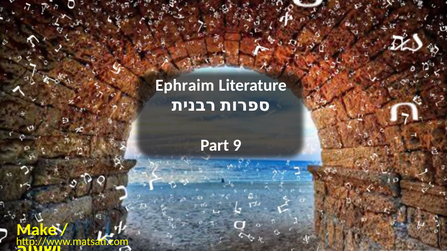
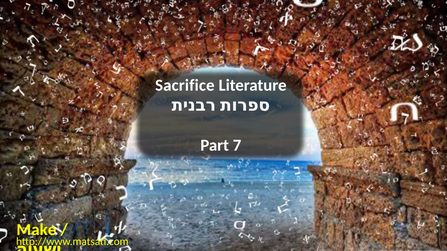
Ephraim: Ephraim -> Sacrifice (185, 85)
9: 9 -> 7 (237, 146)
